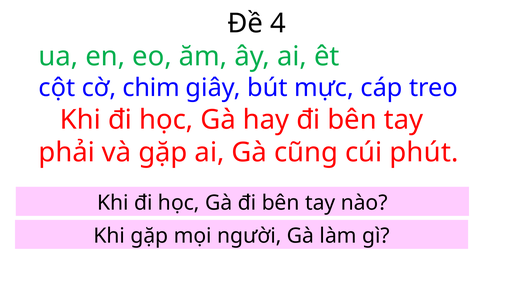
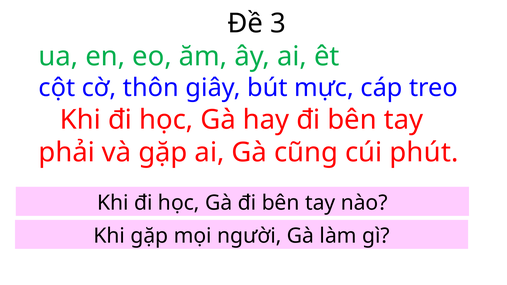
4: 4 -> 3 (278, 23)
chim: chim -> thôn (151, 88)
